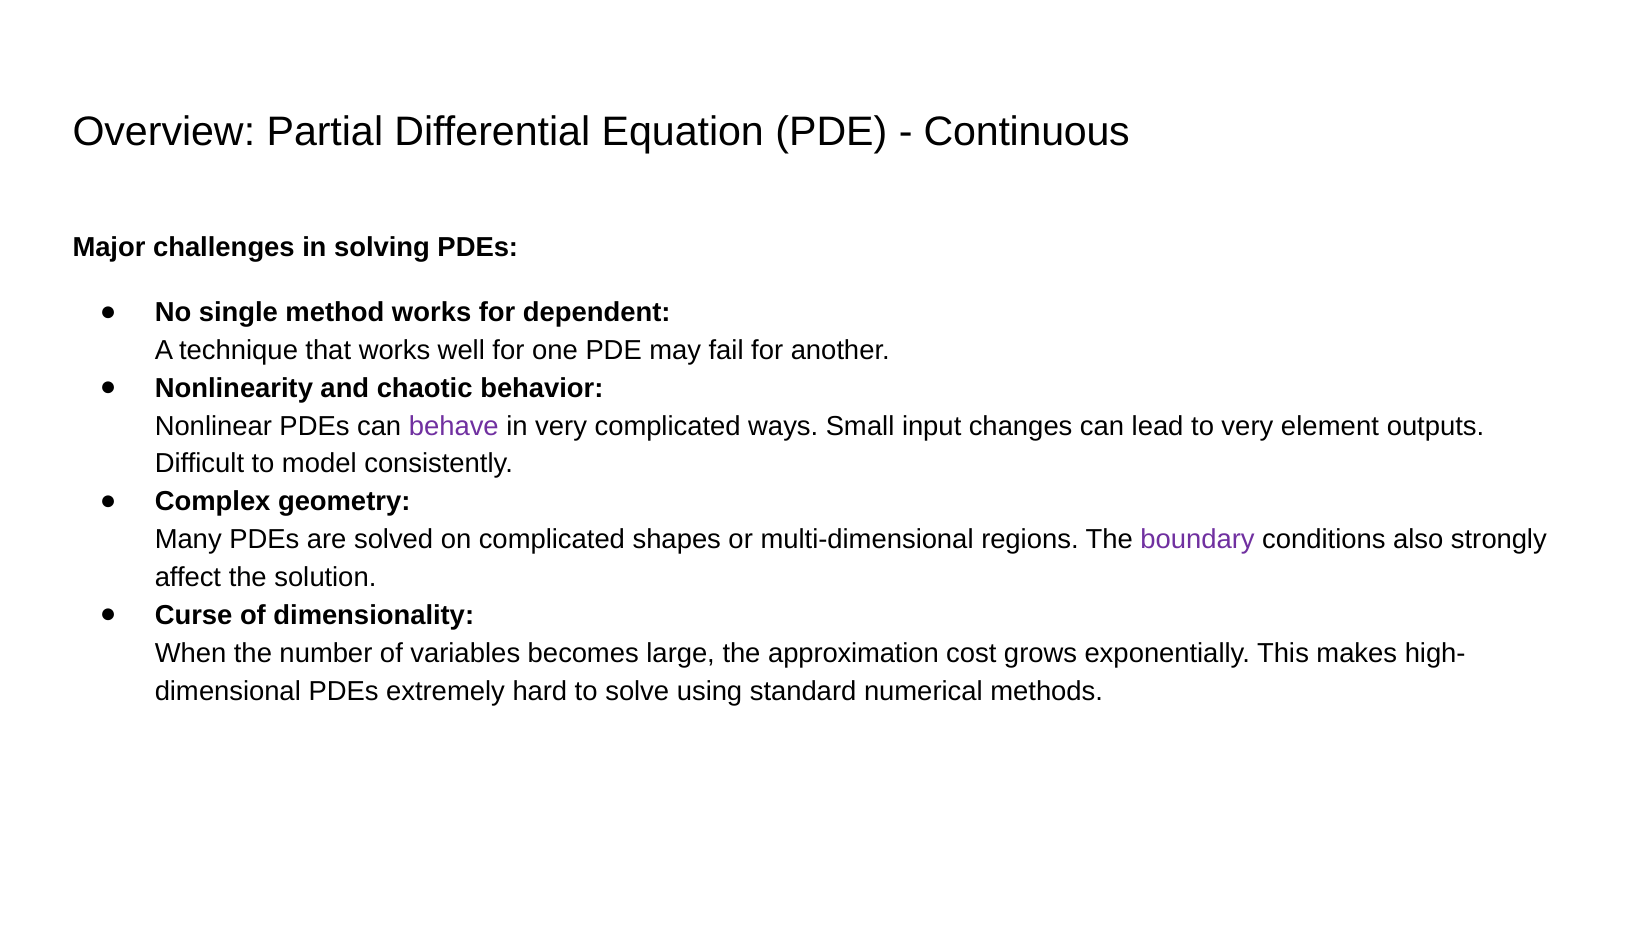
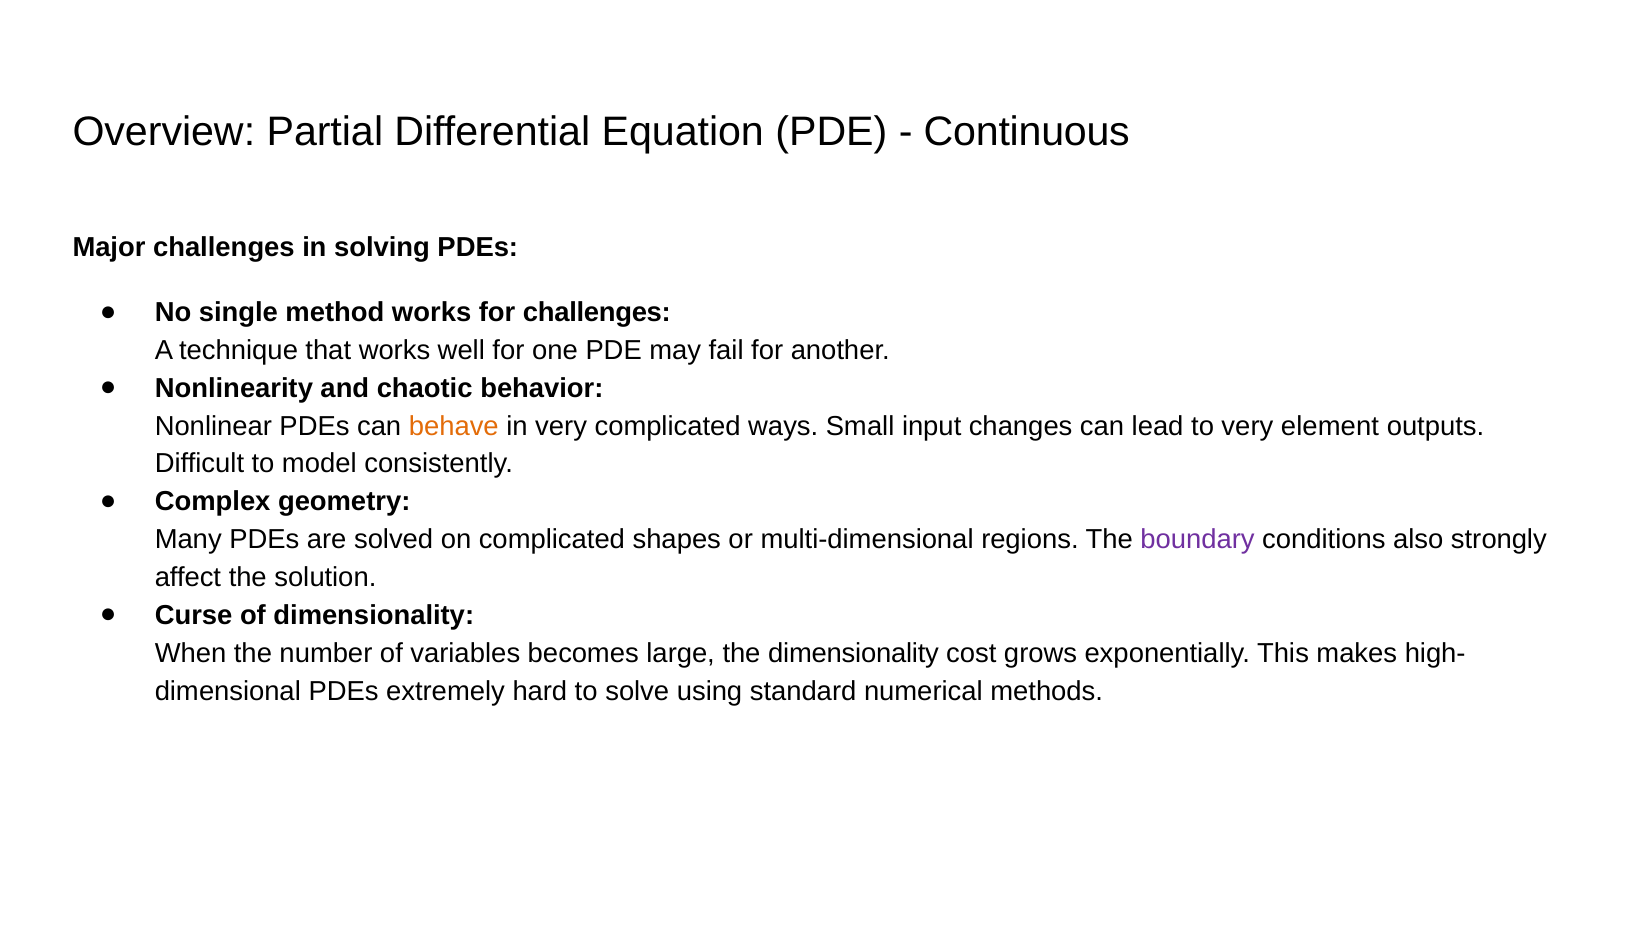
for dependent: dependent -> challenges (597, 312)
behave colour: purple -> orange (454, 426)
the approximation: approximation -> dimensionality (854, 653)
